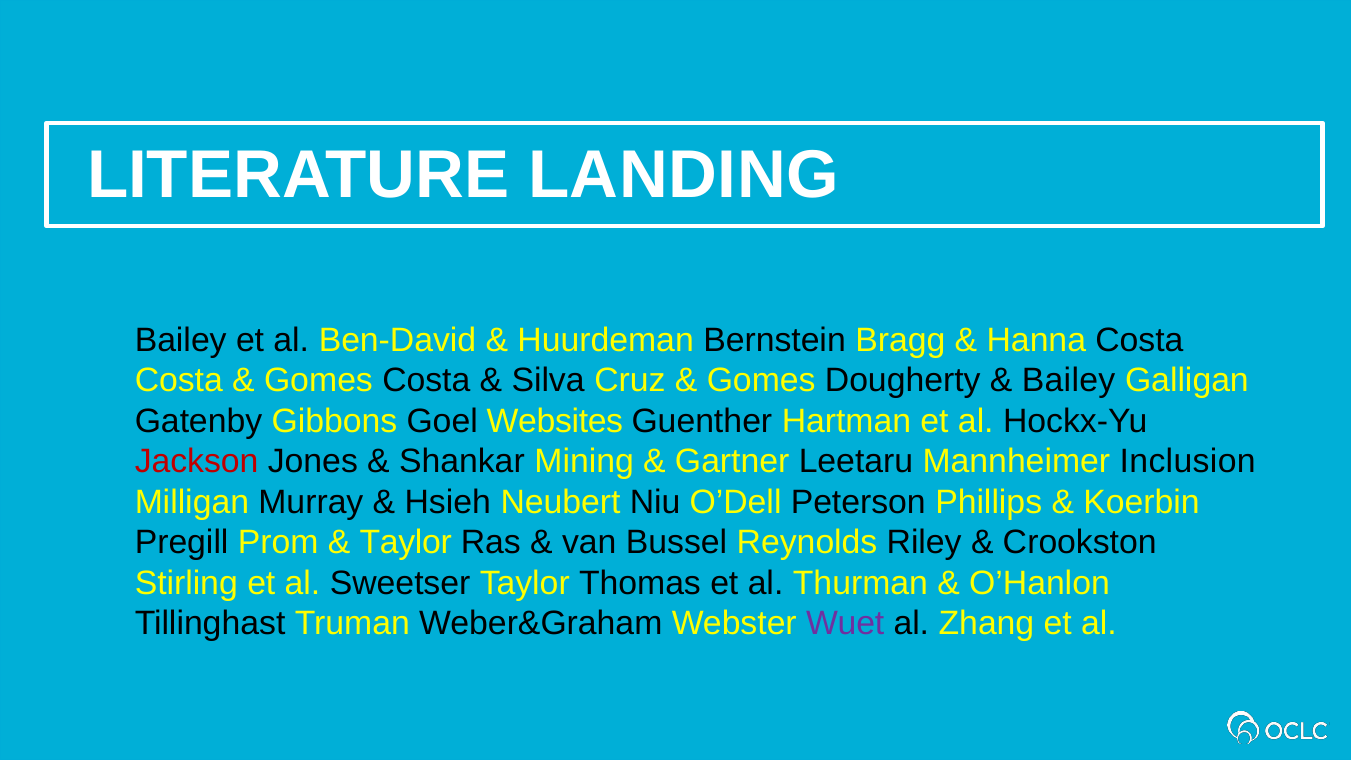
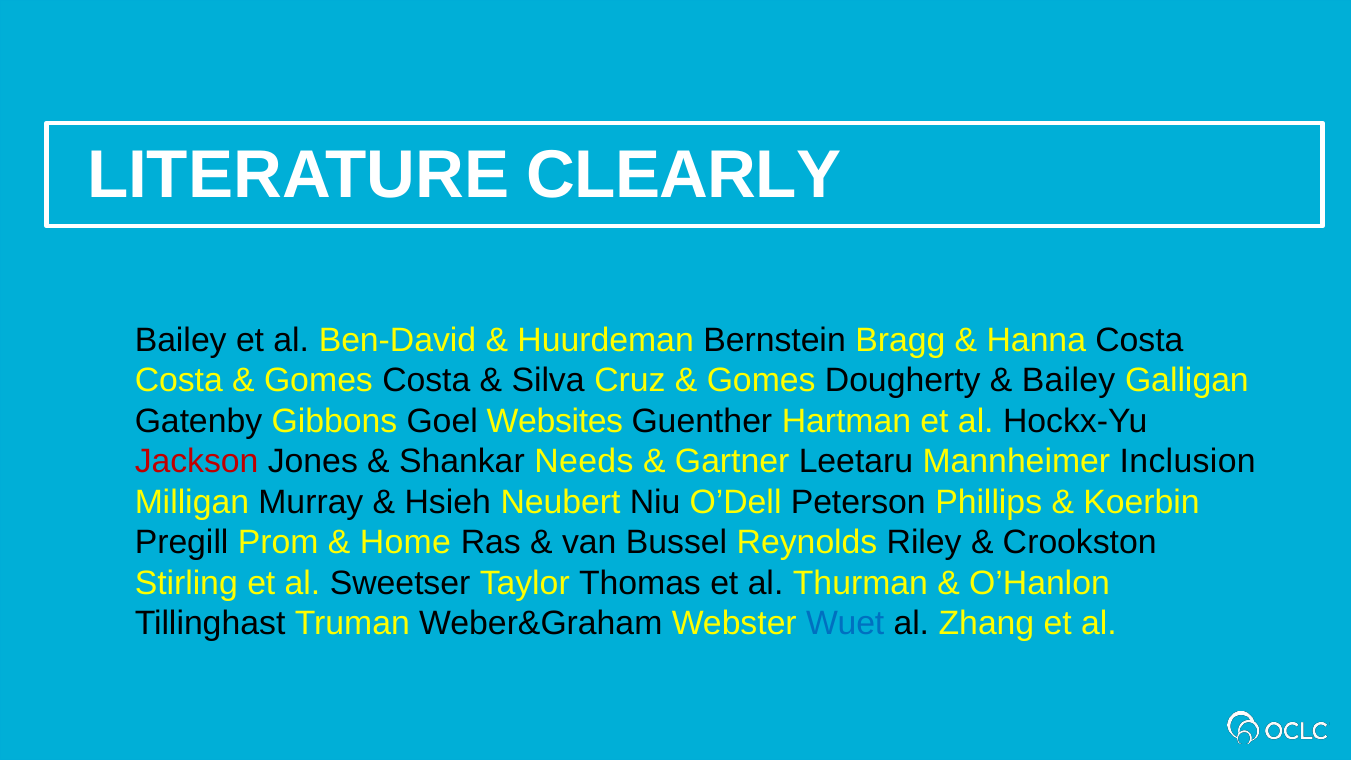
LANDING: LANDING -> CLEARLY (684, 175)
Mining: Mining -> Needs (584, 462)
Taylor: Taylor -> Home (405, 543)
Wuet colour: purple -> blue (845, 624)
